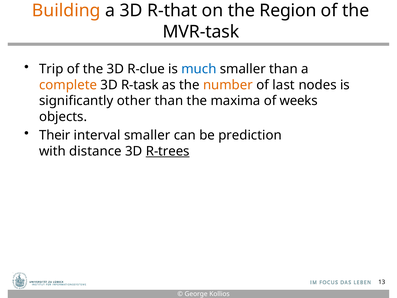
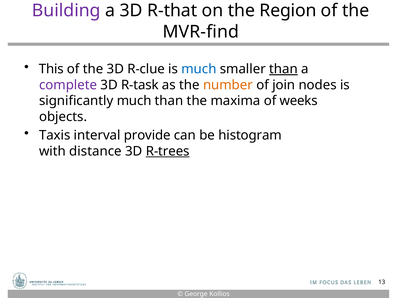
Building colour: orange -> purple (66, 11)
MVR-task: MVR-task -> MVR-find (201, 32)
Trip: Trip -> This (51, 69)
than underline: none -> present (283, 69)
complete colour: orange -> purple (68, 85)
last: last -> join (284, 85)
significantly other: other -> much (134, 101)
Their: Their -> Taxis (55, 135)
interval smaller: smaller -> provide (147, 135)
prediction: prediction -> histogram (250, 135)
